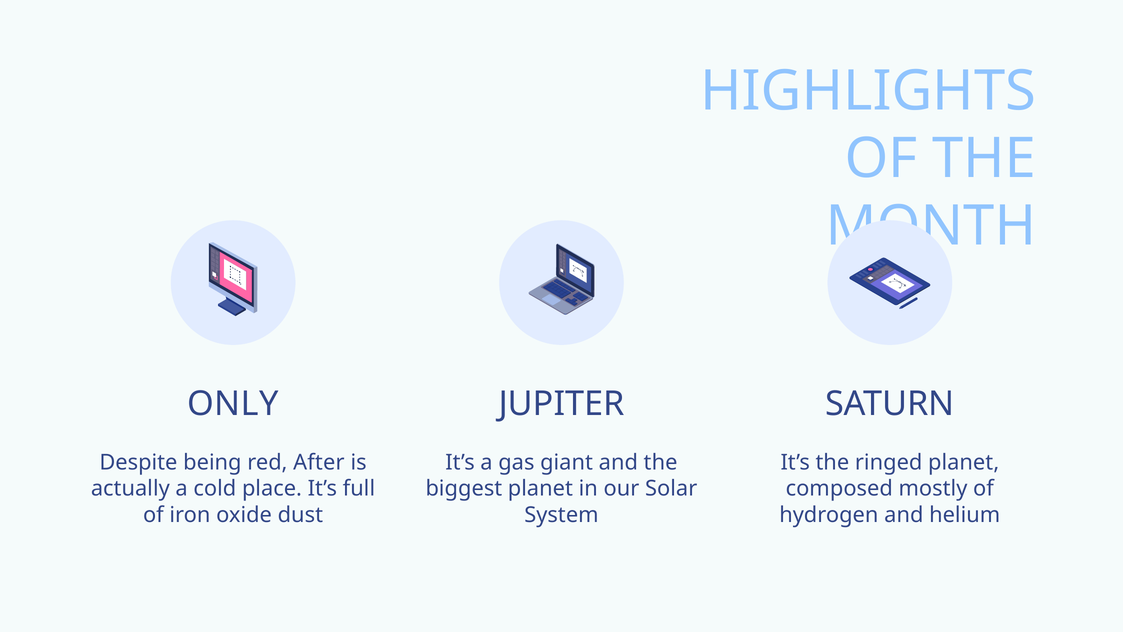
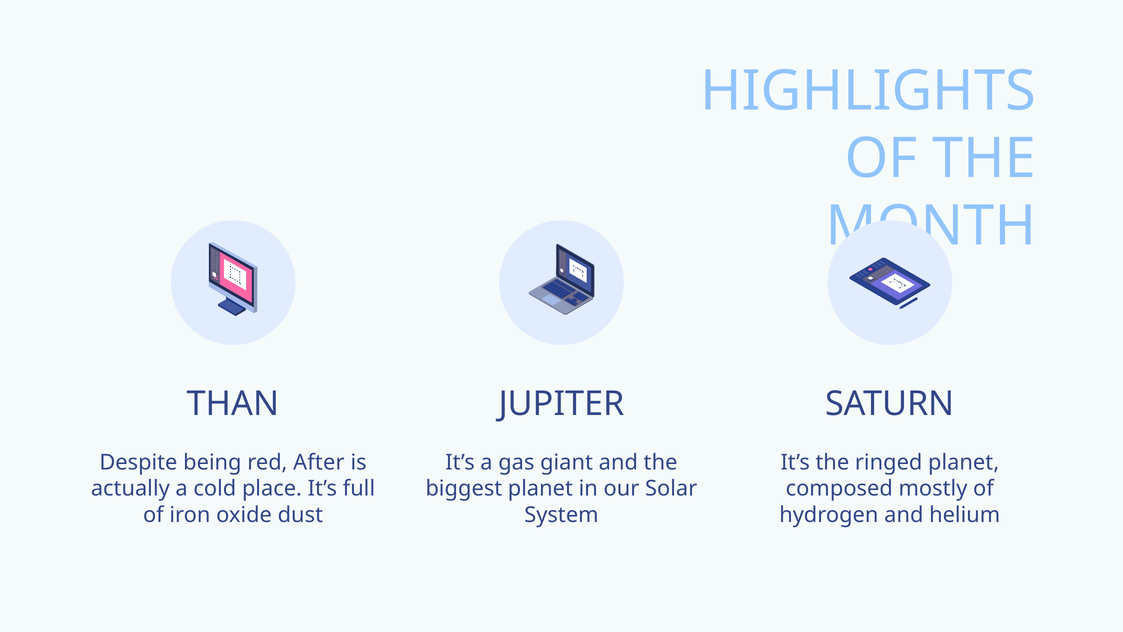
ONLY: ONLY -> THAN (233, 404)
